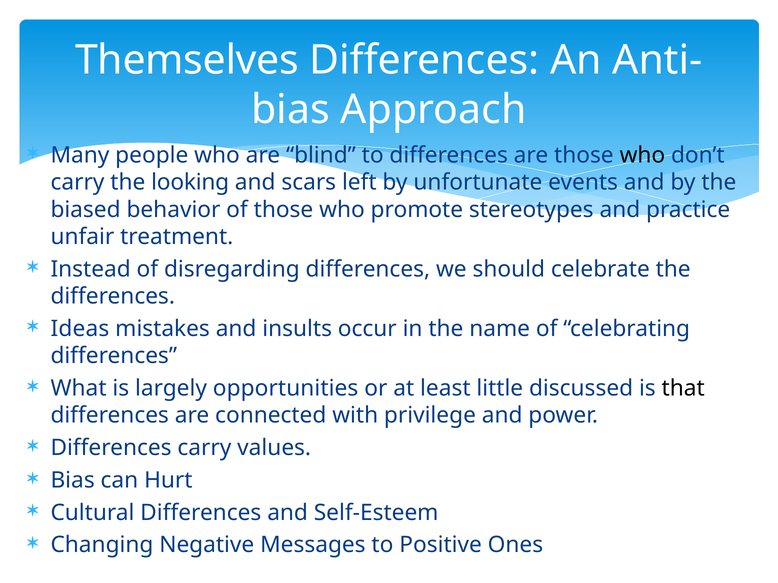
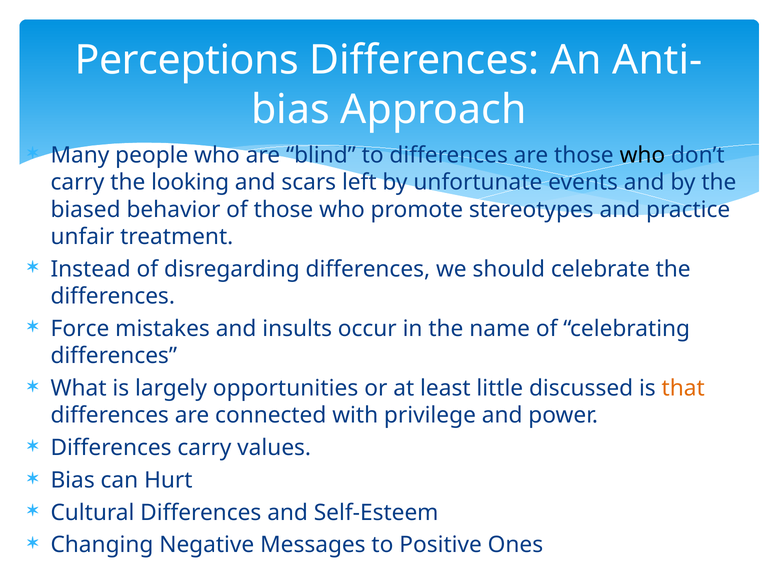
Themselves: Themselves -> Perceptions (187, 60)
Ideas: Ideas -> Force (80, 329)
that colour: black -> orange (683, 389)
